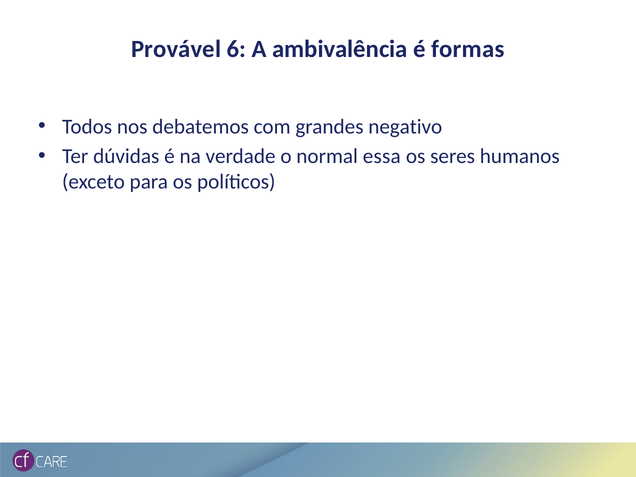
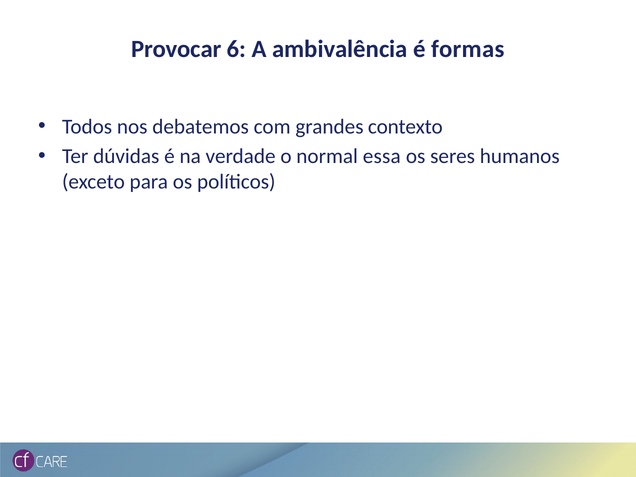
Provável: Provável -> Provocar (176, 49)
negativo: negativo -> contexto (405, 127)
